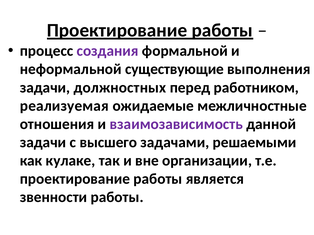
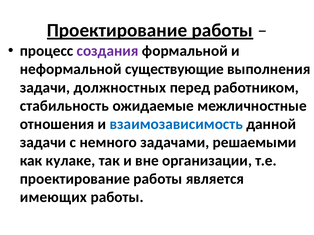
реализуемая: реализуемая -> стабильность (64, 106)
взаимозависимость colour: purple -> blue (176, 124)
высшего: высшего -> немного (108, 143)
звенности: звенности -> имеющих (53, 198)
